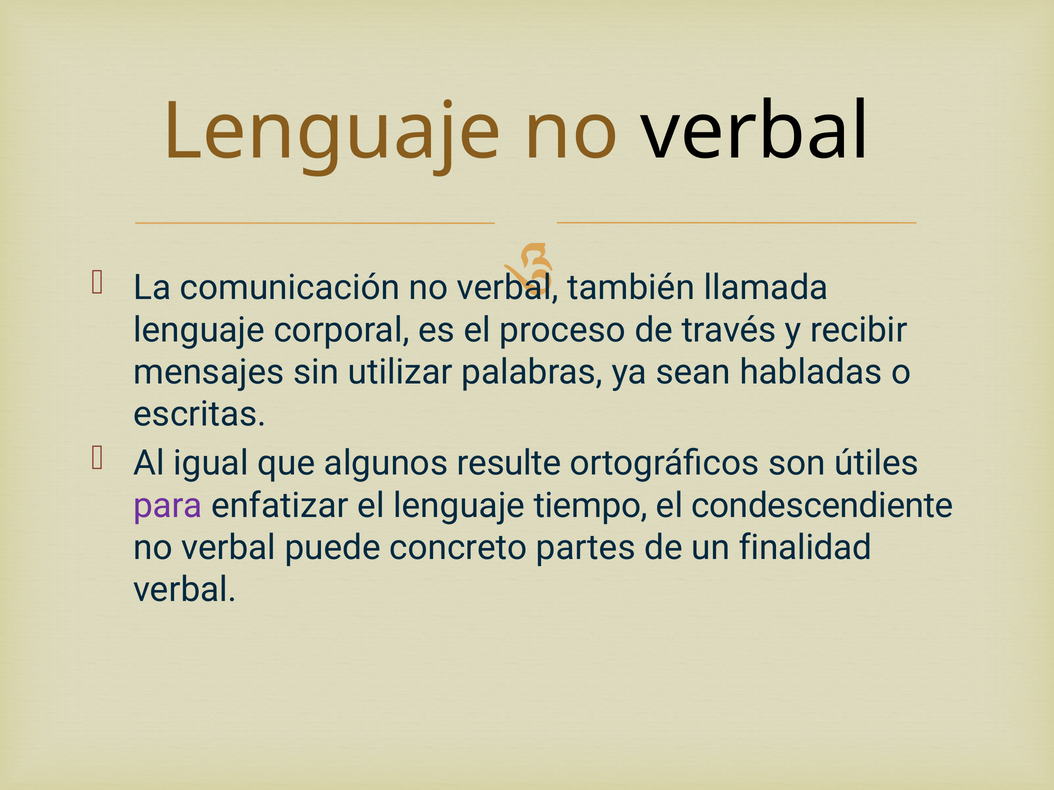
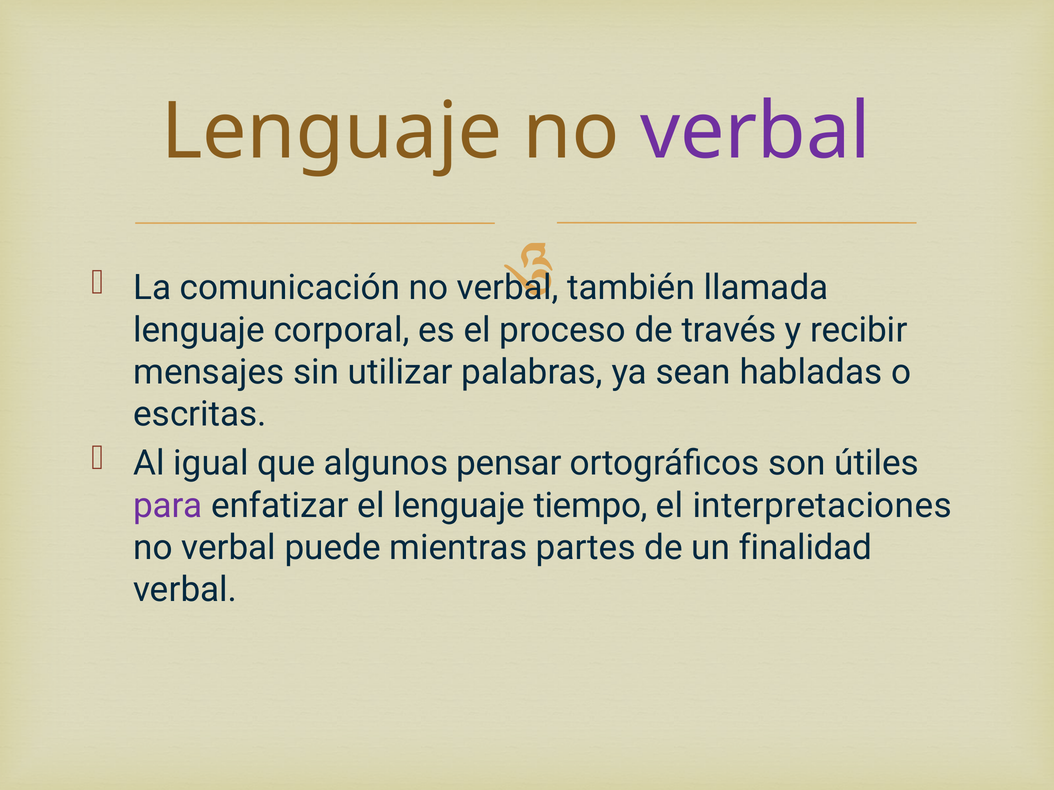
verbal colour: black -> purple (755, 132)
resulte: resulte -> pensar (509, 464)
condescendiente: condescendiente -> interpretaciones (822, 506)
concreto: concreto -> mientras (458, 548)
